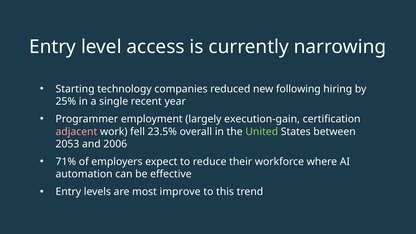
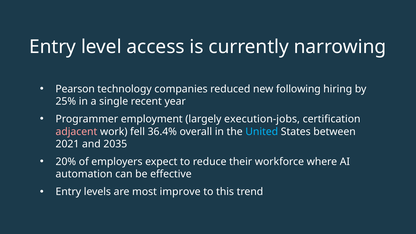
Starting: Starting -> Pearson (75, 89)
execution-gain: execution-gain -> execution-jobs (262, 119)
23.5%: 23.5% -> 36.4% (162, 132)
United colour: light green -> light blue (262, 132)
2053: 2053 -> 2021 (67, 144)
2006: 2006 -> 2035 (115, 144)
71%: 71% -> 20% (66, 162)
